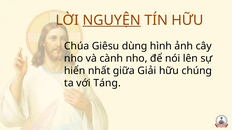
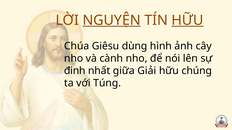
HỮU underline: none -> present (187, 20)
hiển: hiển -> đinh (75, 71)
Táng: Táng -> Túng (107, 83)
